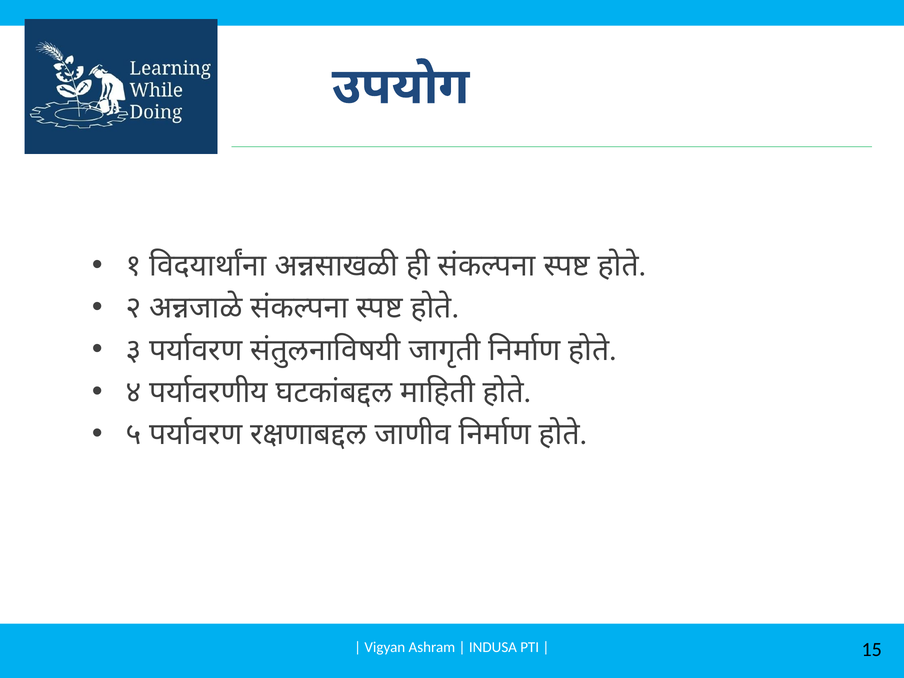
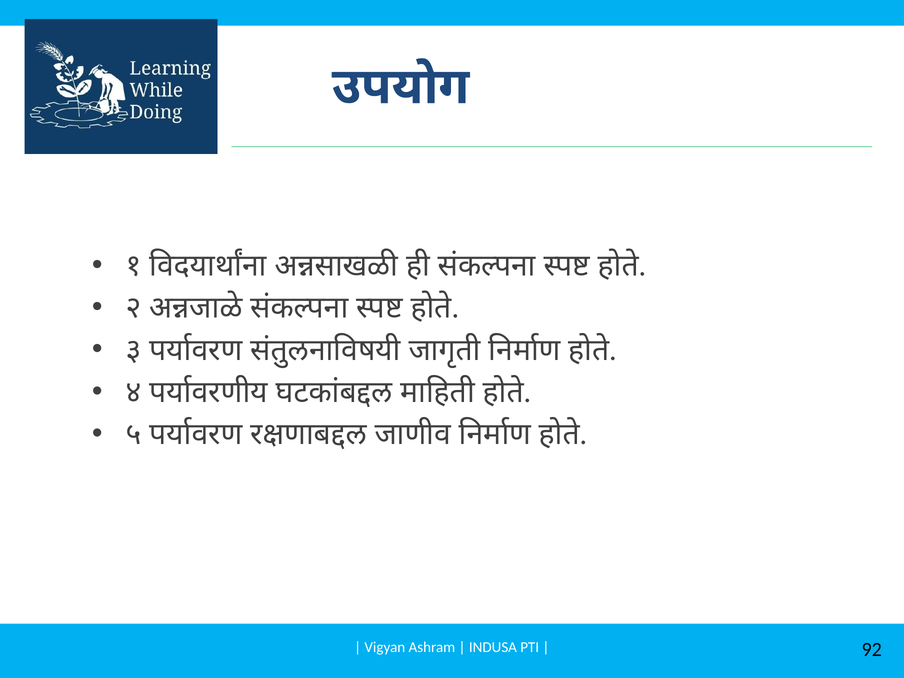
15: 15 -> 92 (872, 650)
